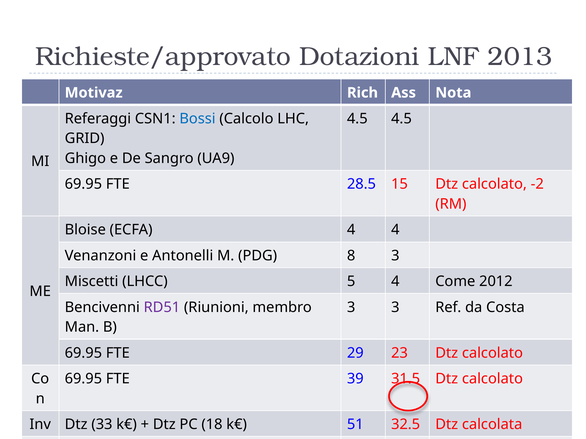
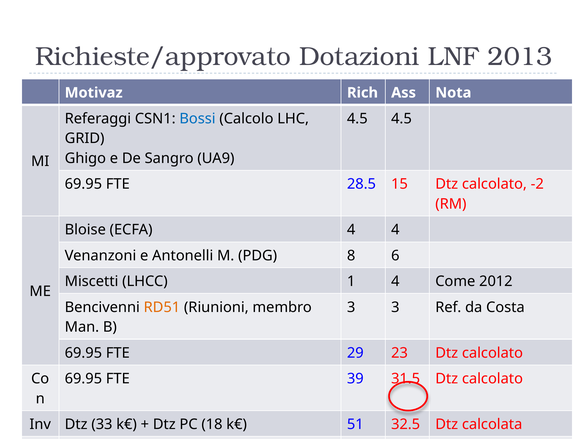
8 3: 3 -> 6 (395, 256)
LHCC 5: 5 -> 1 (351, 282)
RD51 colour: purple -> orange (162, 308)
